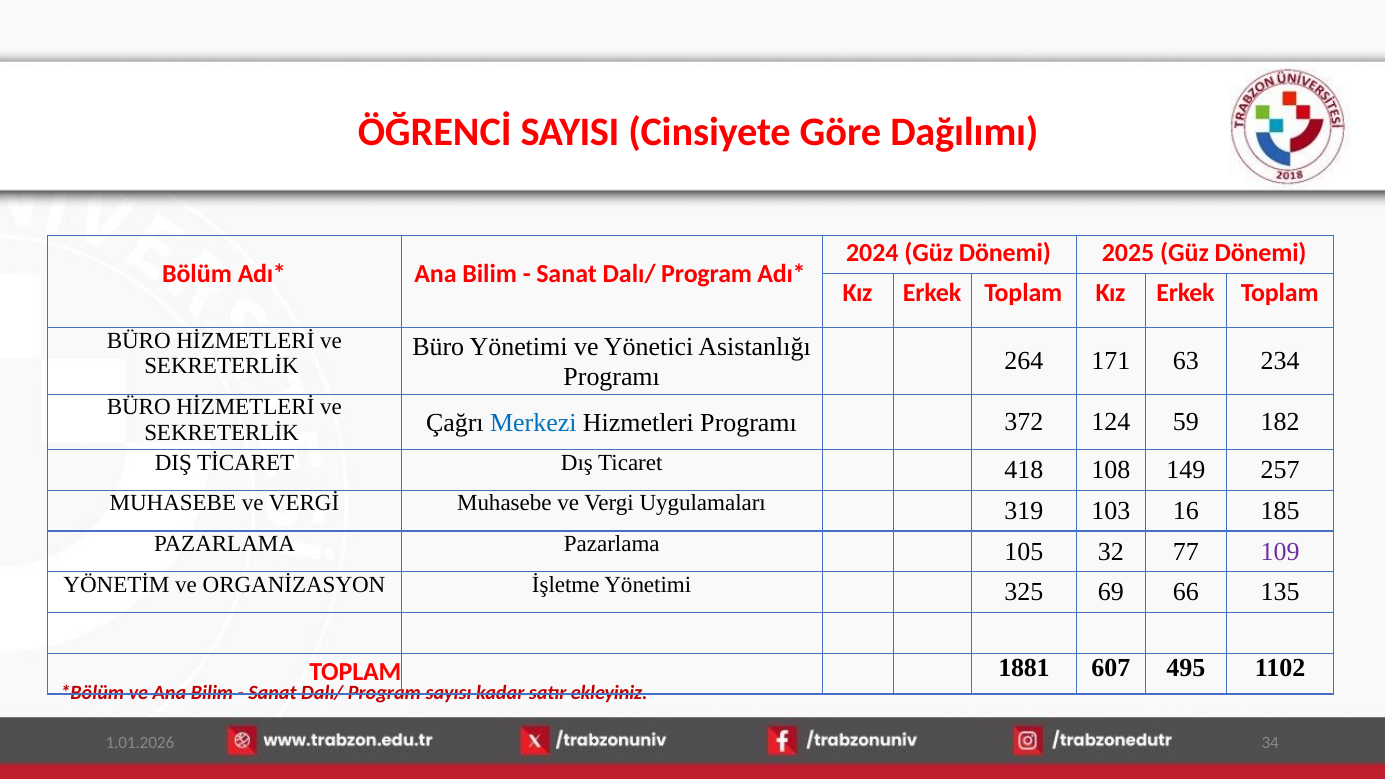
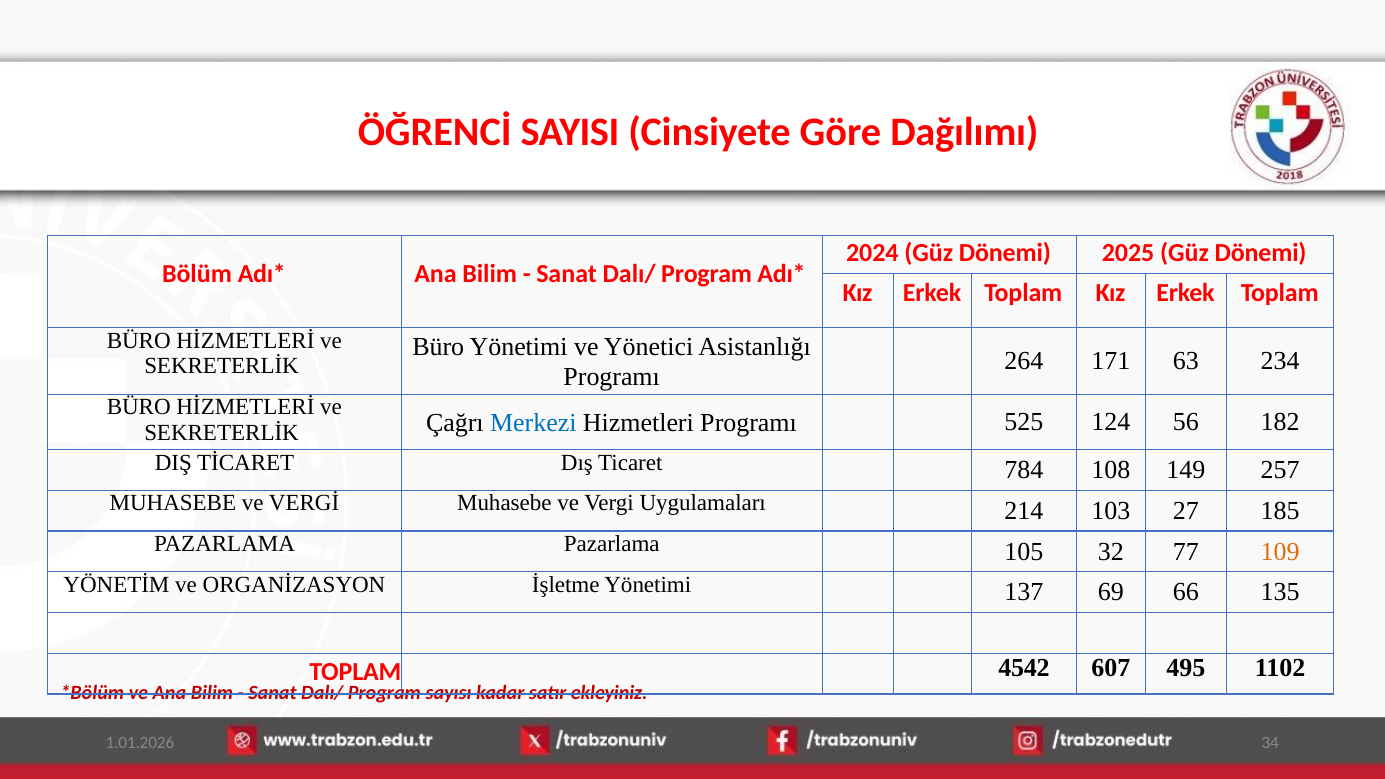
372: 372 -> 525 (1024, 422)
59: 59 -> 56 (1186, 422)
418: 418 -> 784 (1024, 470)
319: 319 -> 214 (1024, 511)
16: 16 -> 27 (1186, 511)
109 colour: purple -> orange (1280, 552)
325: 325 -> 137 (1024, 592)
1881: 1881 -> 4542 (1024, 668)
